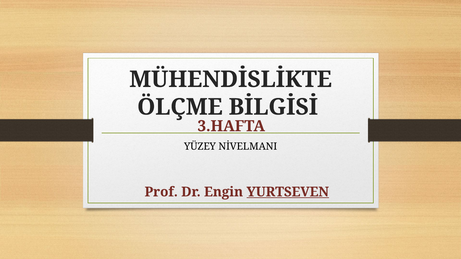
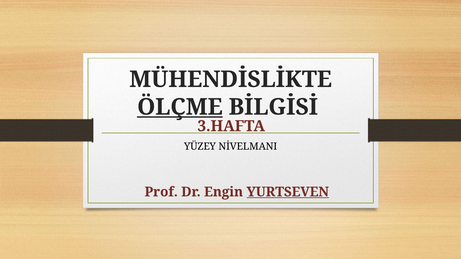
ÖLÇME underline: none -> present (180, 107)
